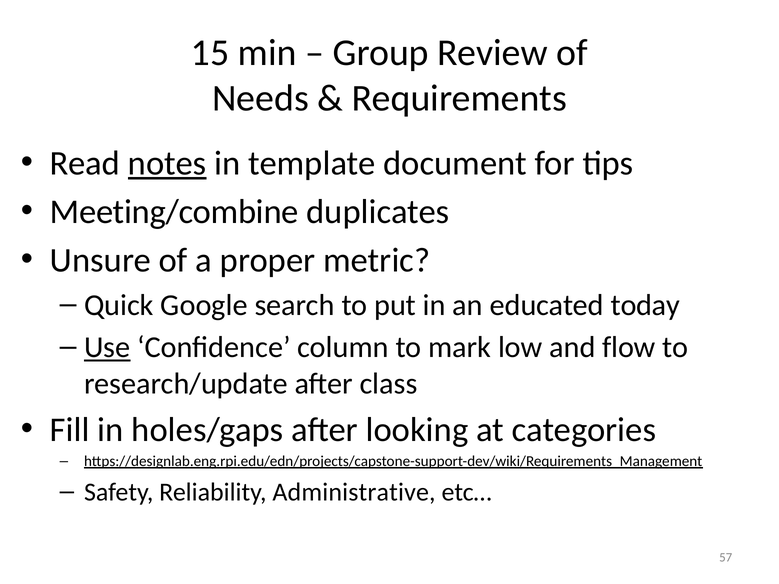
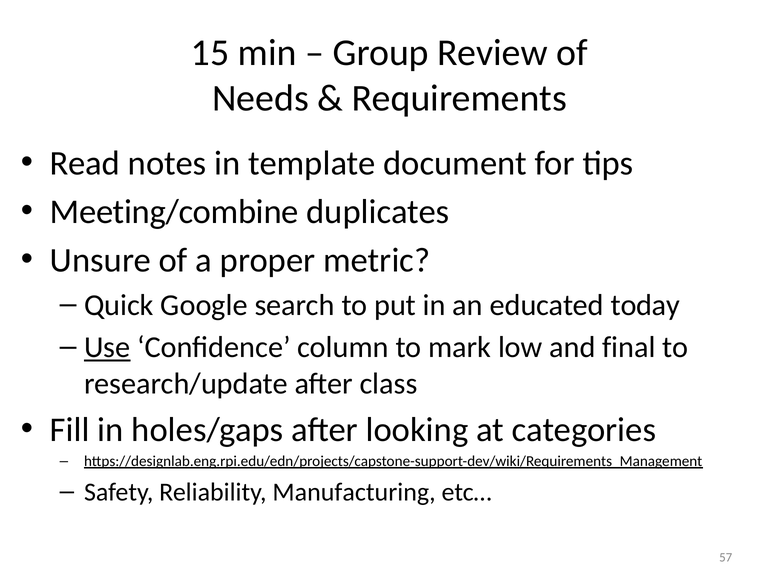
notes underline: present -> none (167, 163)
flow: flow -> final (629, 348)
Administrative: Administrative -> Manufacturing (354, 492)
